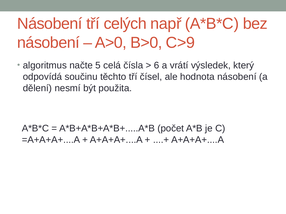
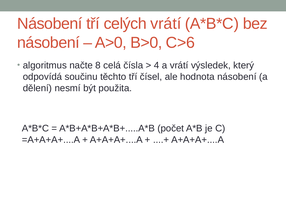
celých např: např -> vrátí (166, 24)
C>9: C>9 -> C>6 (180, 43)
5: 5 -> 8 (98, 66)
6: 6 -> 4 (157, 66)
